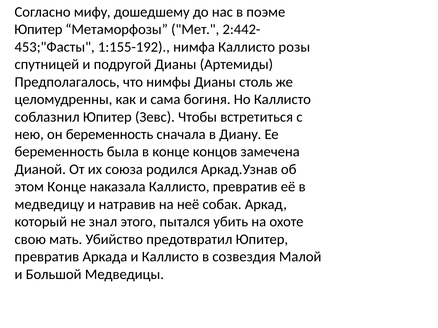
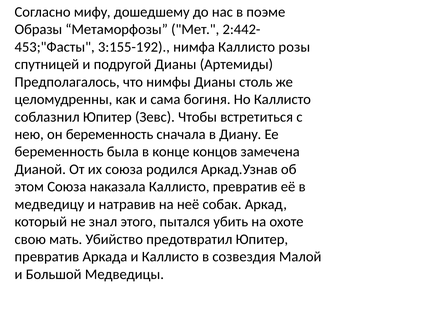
Юпитер: Юпитер -> Образы (38, 29)
1:155-192: 1:155-192 -> 3:155-192 (134, 47)
этом Конце: Конце -> Союза (67, 187)
